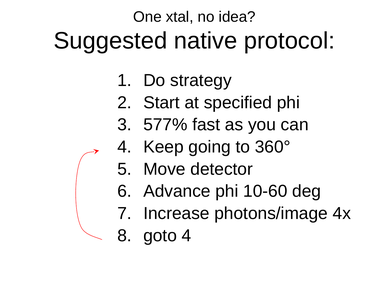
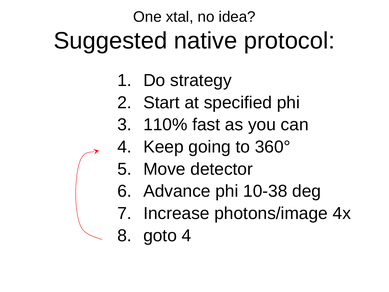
577%: 577% -> 110% (165, 125)
10-60: 10-60 -> 10-38 (265, 191)
